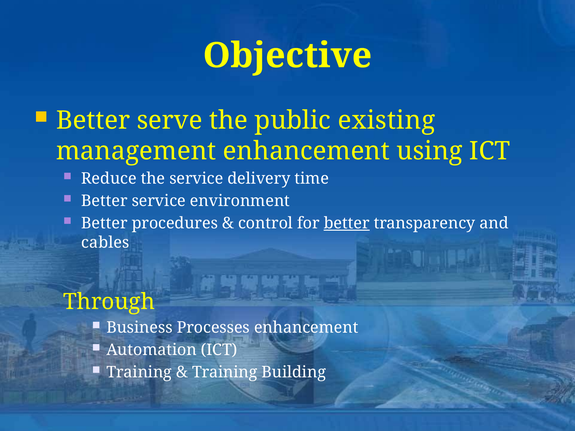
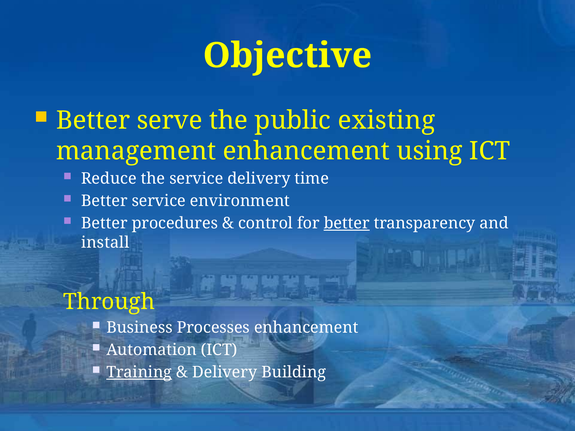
cables: cables -> install (105, 243)
Training underline: none -> present (139, 372)
Training: Training -> Delivery (225, 372)
